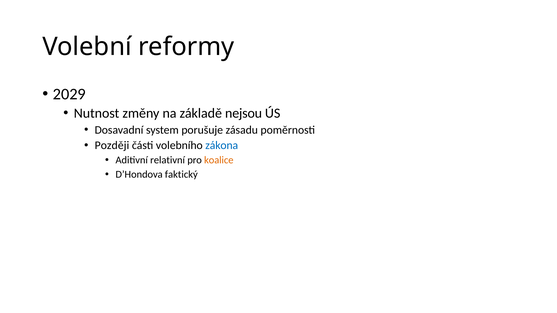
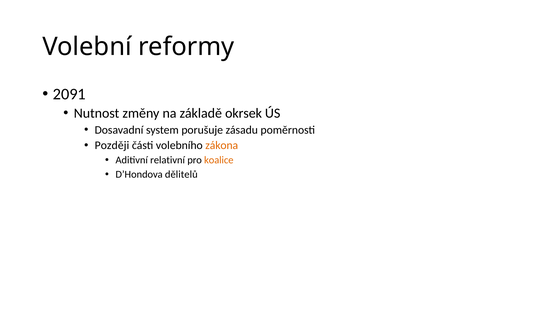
2029: 2029 -> 2091 (69, 94)
nejsou: nejsou -> okrsek (244, 113)
zákona colour: blue -> orange (222, 145)
faktický: faktický -> dělitelů (181, 174)
